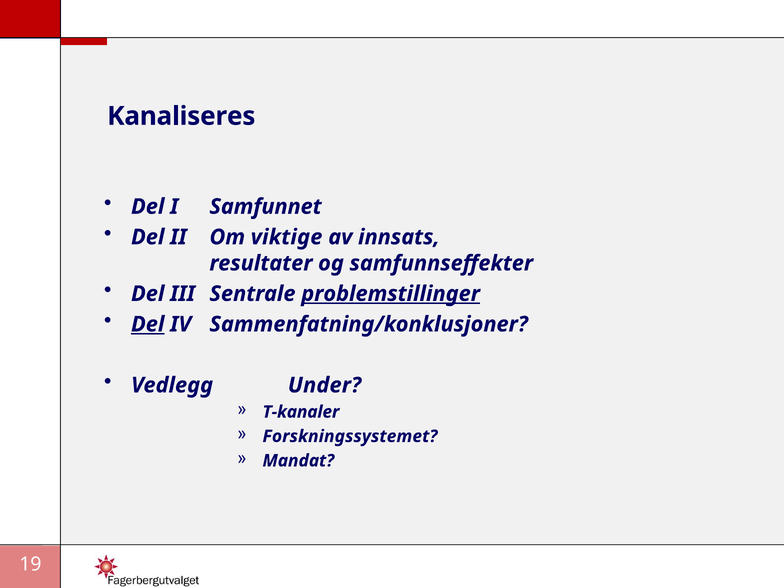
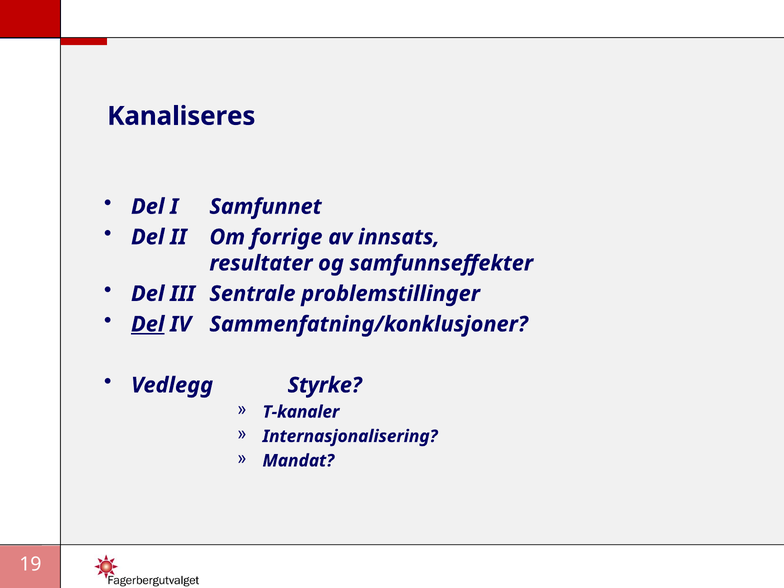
viktige: viktige -> forrige (287, 237)
problemstillinger underline: present -> none (391, 294)
Under: Under -> Styrke (325, 385)
Forskningssystemet: Forskningssystemet -> Internasjonalisering (350, 436)
